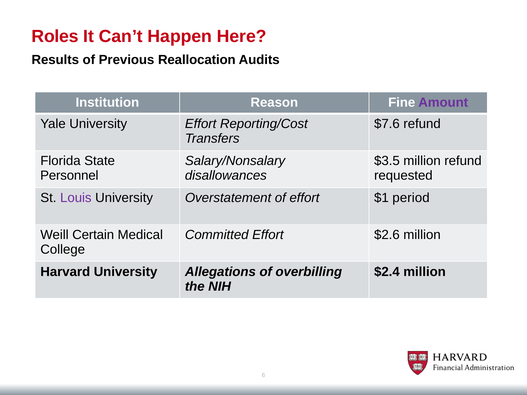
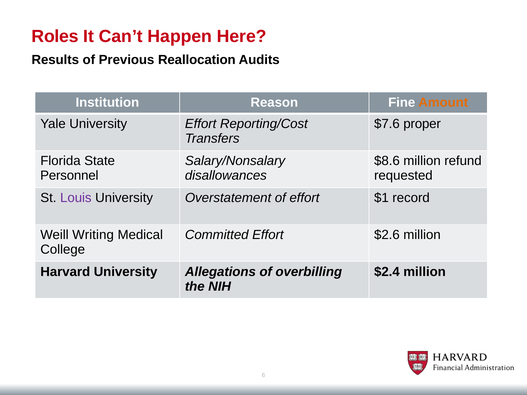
Amount colour: purple -> orange (443, 102)
$7.6 refund: refund -> proper (422, 124)
$3.5: $3.5 -> $8.6 (387, 161)
period: period -> record (411, 198)
Certain: Certain -> Writing (93, 235)
